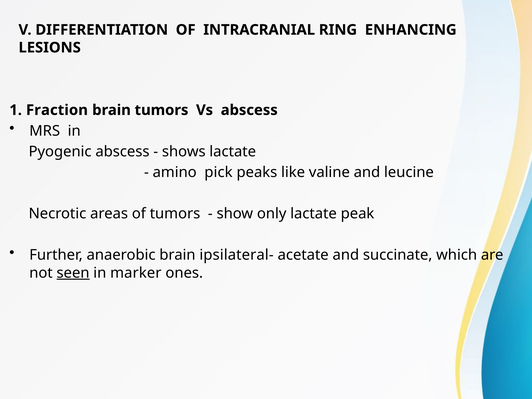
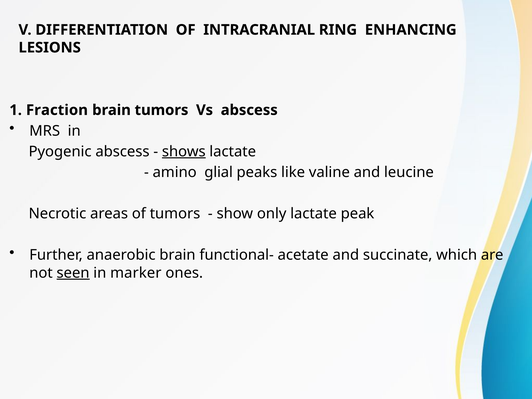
shows underline: none -> present (184, 152)
pick: pick -> glial (219, 172)
ipsilateral-: ipsilateral- -> functional- (237, 255)
